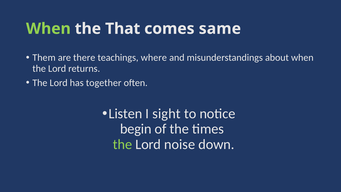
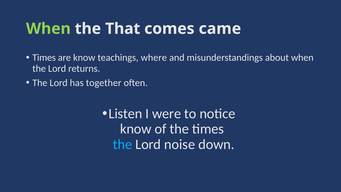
same: same -> came (220, 29)
Them: Them -> Times (44, 58)
are there: there -> know (84, 58)
sight: sight -> were (167, 114)
begin: begin -> know (136, 129)
the colour: light green -> light blue (122, 144)
